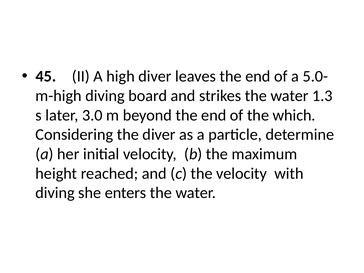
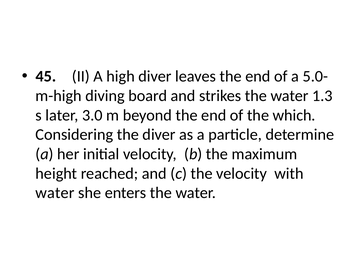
diving: diving -> water (55, 193)
